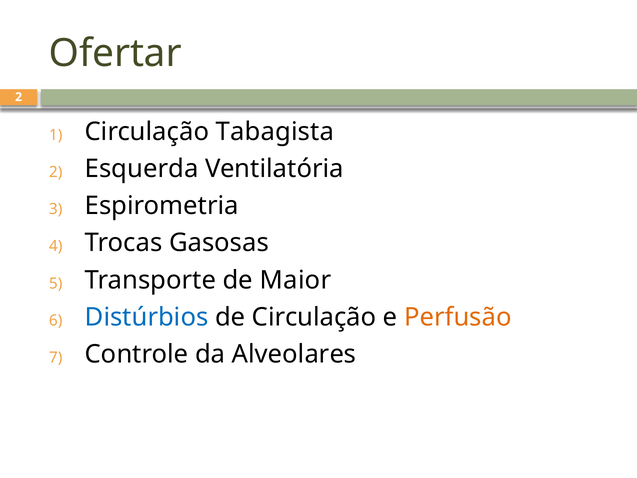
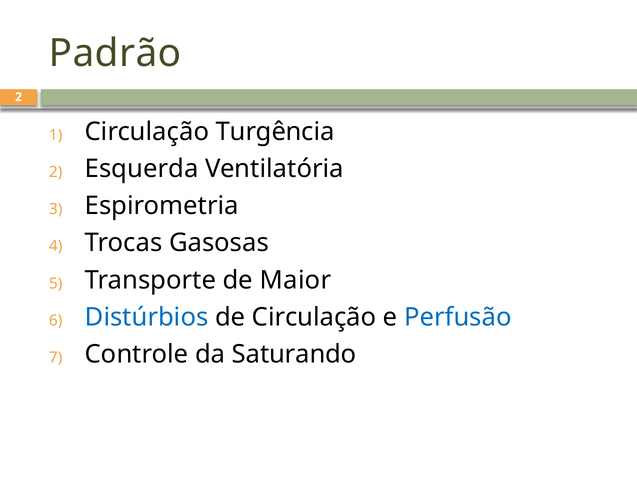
Ofertar: Ofertar -> Padrão (115, 53)
Tabagista: Tabagista -> Turgência (275, 132)
Perfusão colour: orange -> blue (458, 317)
Alveolares: Alveolares -> Saturando (294, 354)
